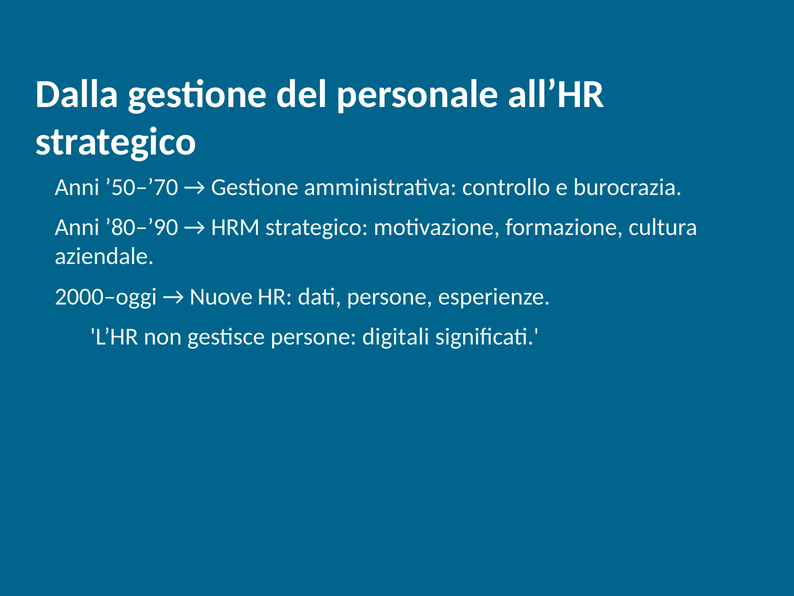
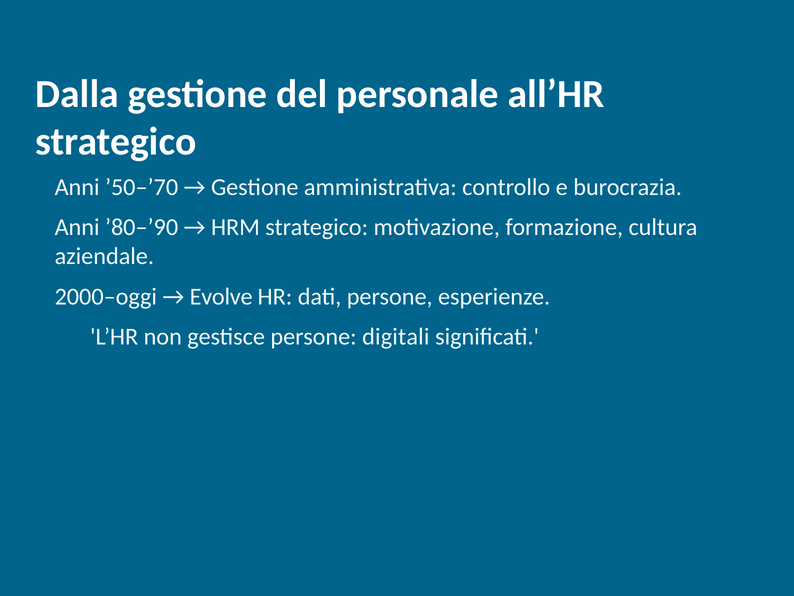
Nuove: Nuove -> Evolve (221, 296)
